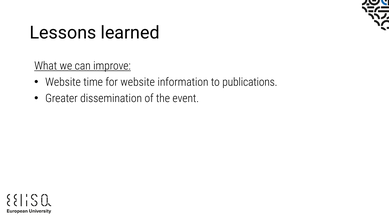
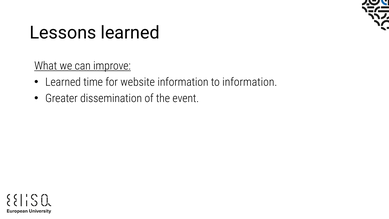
Website: Website -> Learned (63, 82)
to publications: publications -> information (250, 82)
